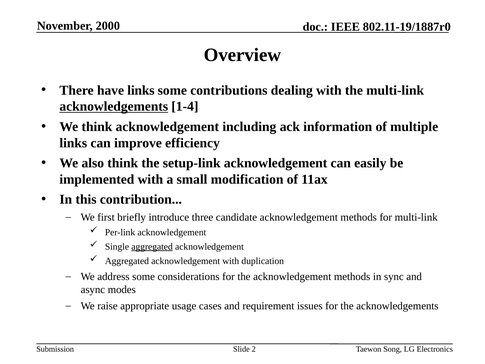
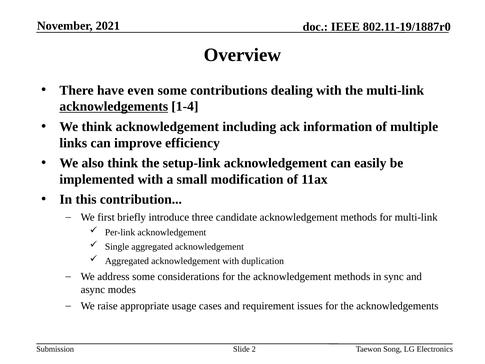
2000: 2000 -> 2021 (108, 26)
have links: links -> even (141, 90)
aggregated underline: present -> none (152, 247)
